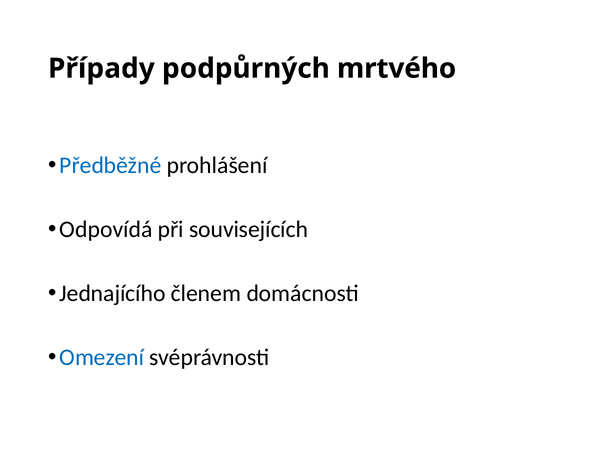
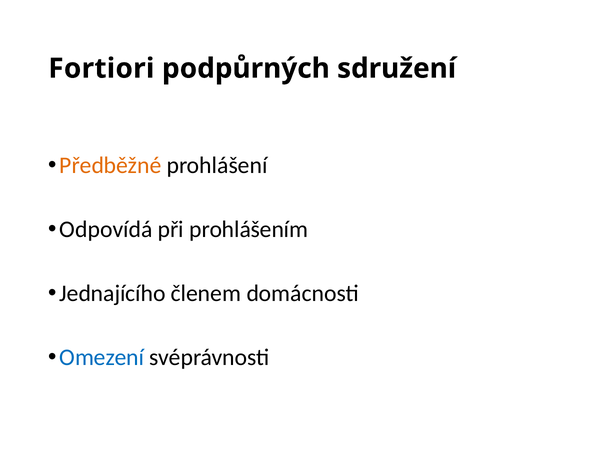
Případy: Případy -> Fortiori (101, 68)
mrtvého: mrtvého -> sdružení (397, 68)
Předběžné colour: blue -> orange (110, 165)
souvisejících: souvisejících -> prohlášením (249, 229)
